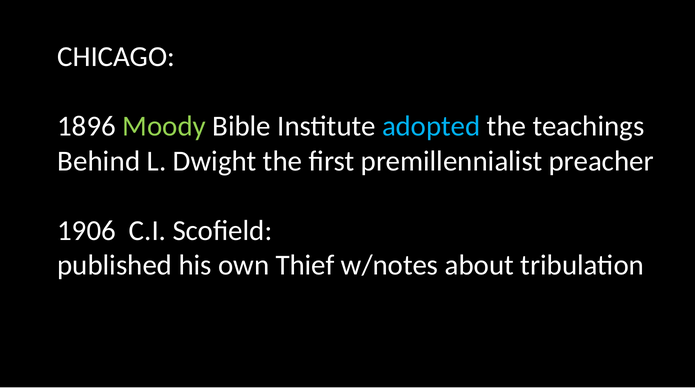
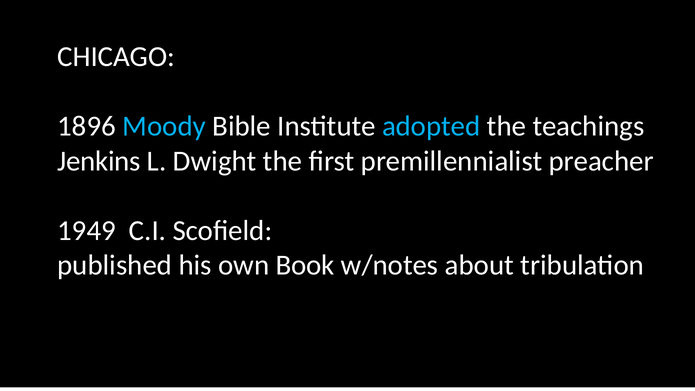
Moody colour: light green -> light blue (164, 126)
Behind: Behind -> Jenkins (99, 161)
1906: 1906 -> 1949 (87, 230)
Thief: Thief -> Book (305, 265)
